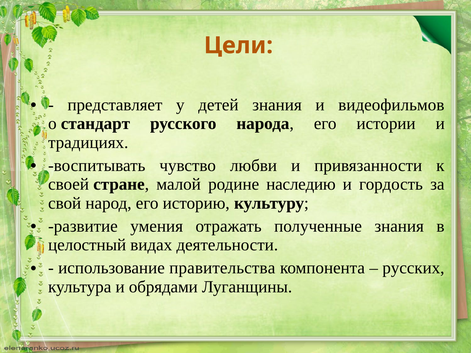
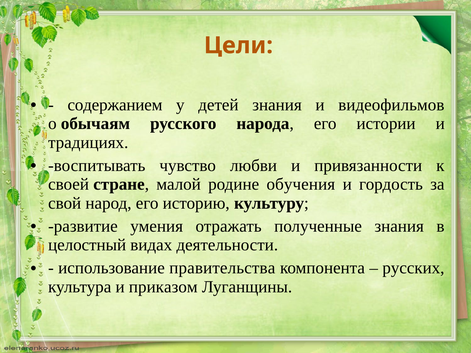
представляет: представляет -> содержанием (115, 105)
стандарт: стандарт -> обычаям (95, 124)
наследию: наследию -> обучения (301, 184)
обрядами: обрядами -> приказом (163, 287)
